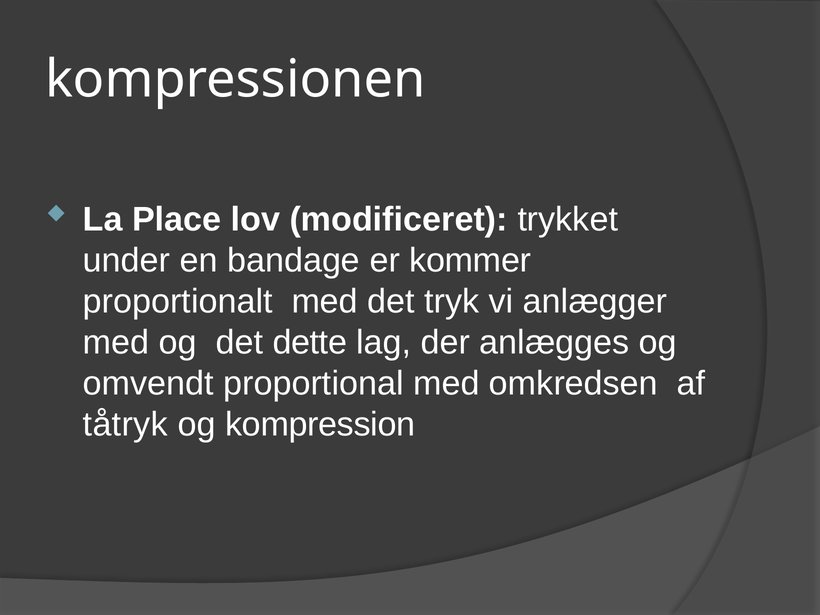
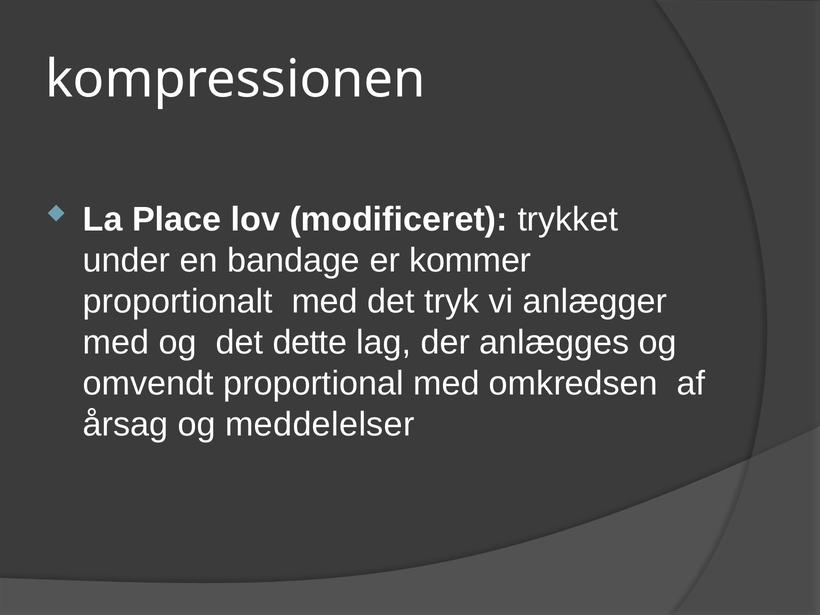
tåtryk: tåtryk -> årsag (126, 424)
kompression: kompression -> meddelelser (320, 424)
